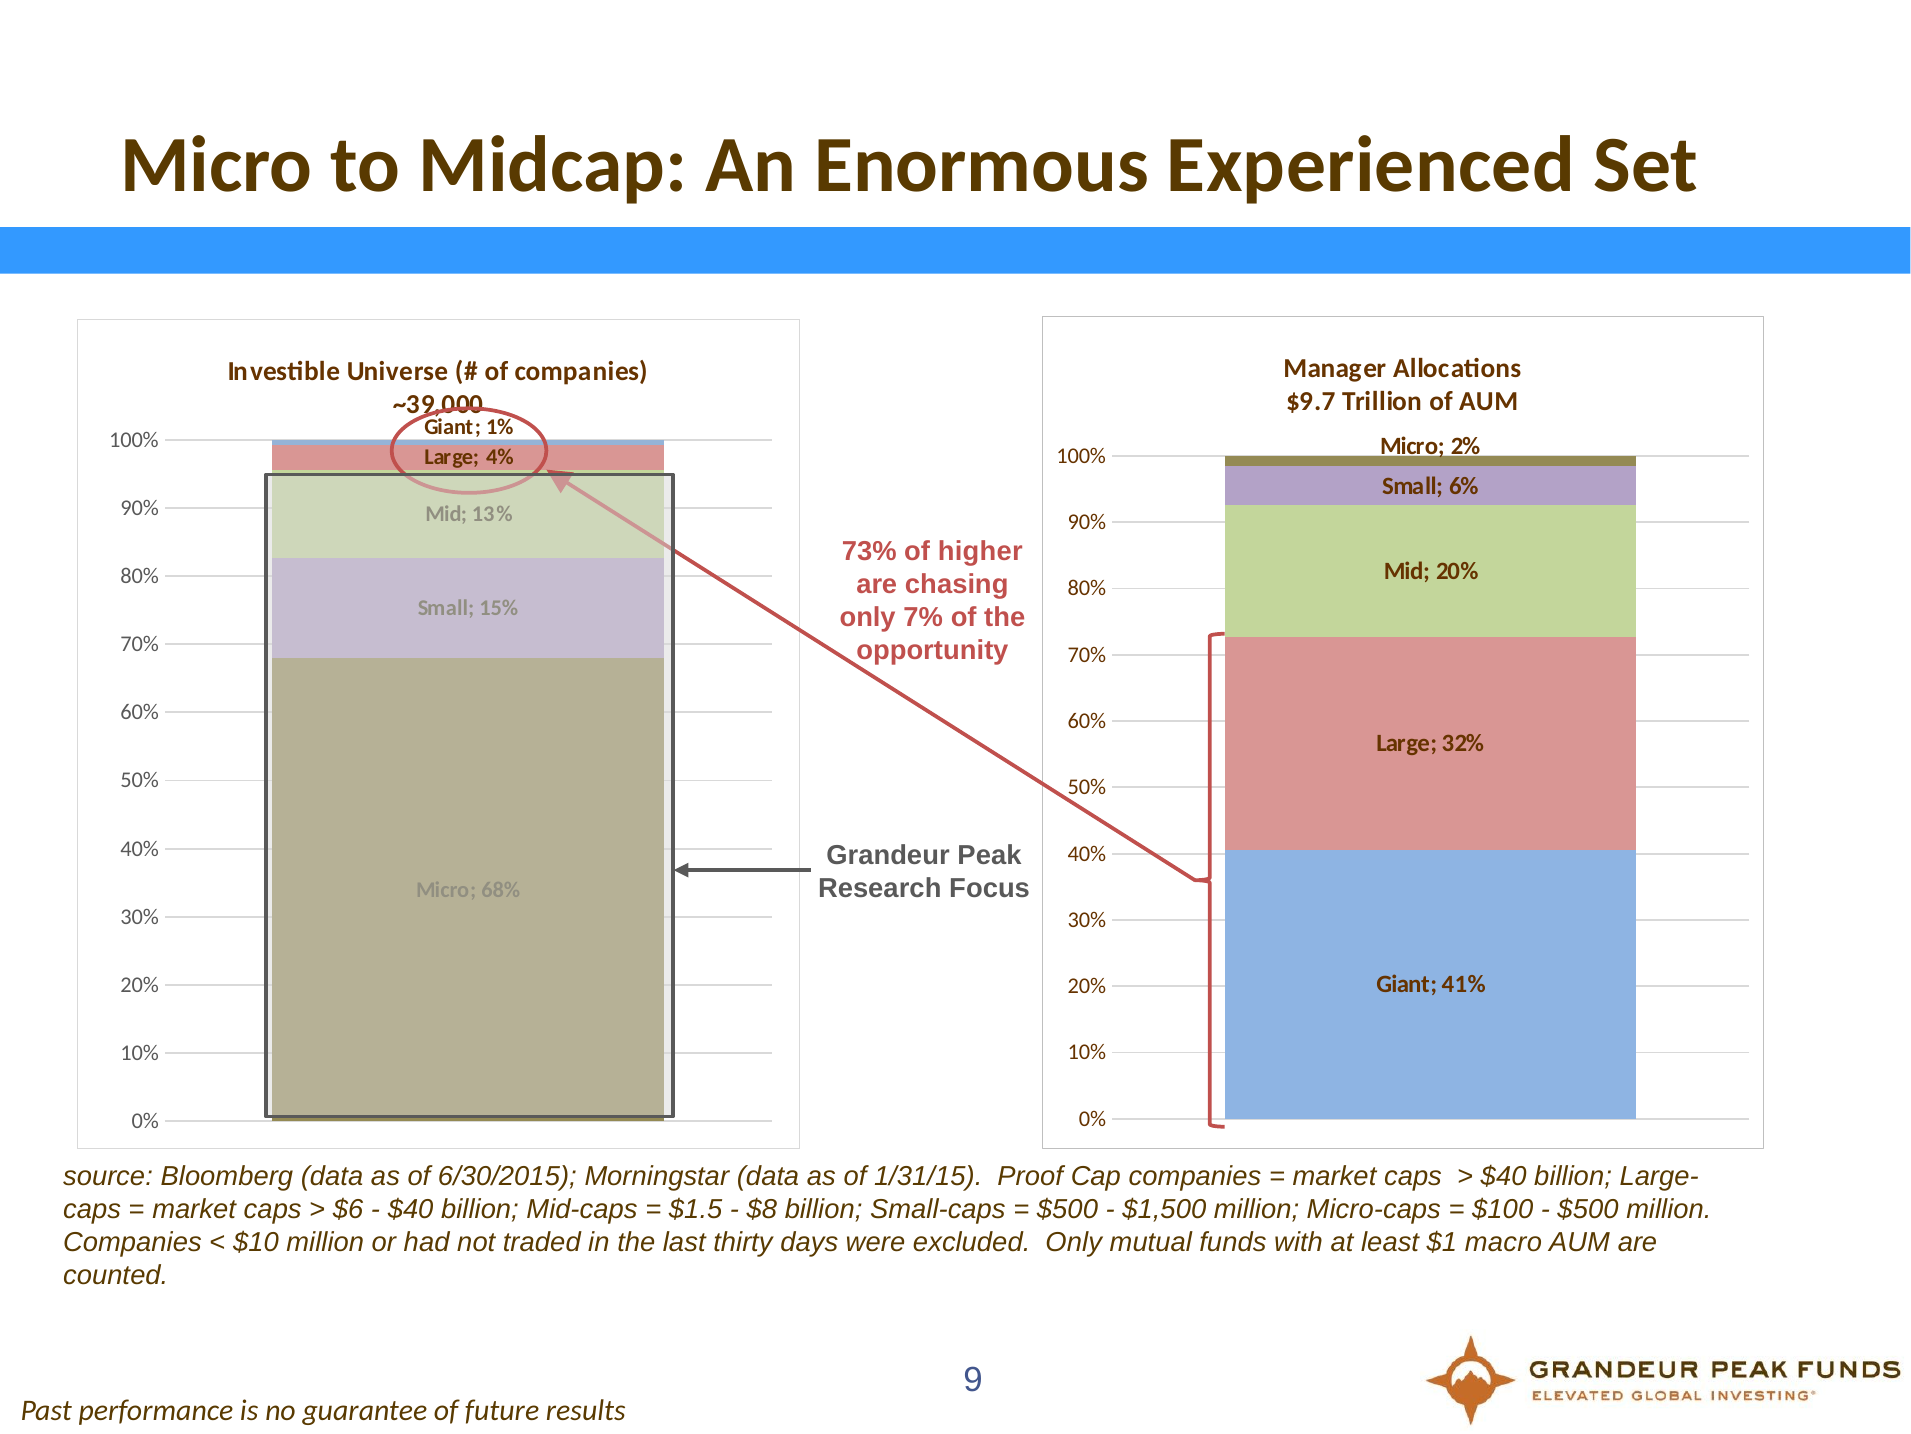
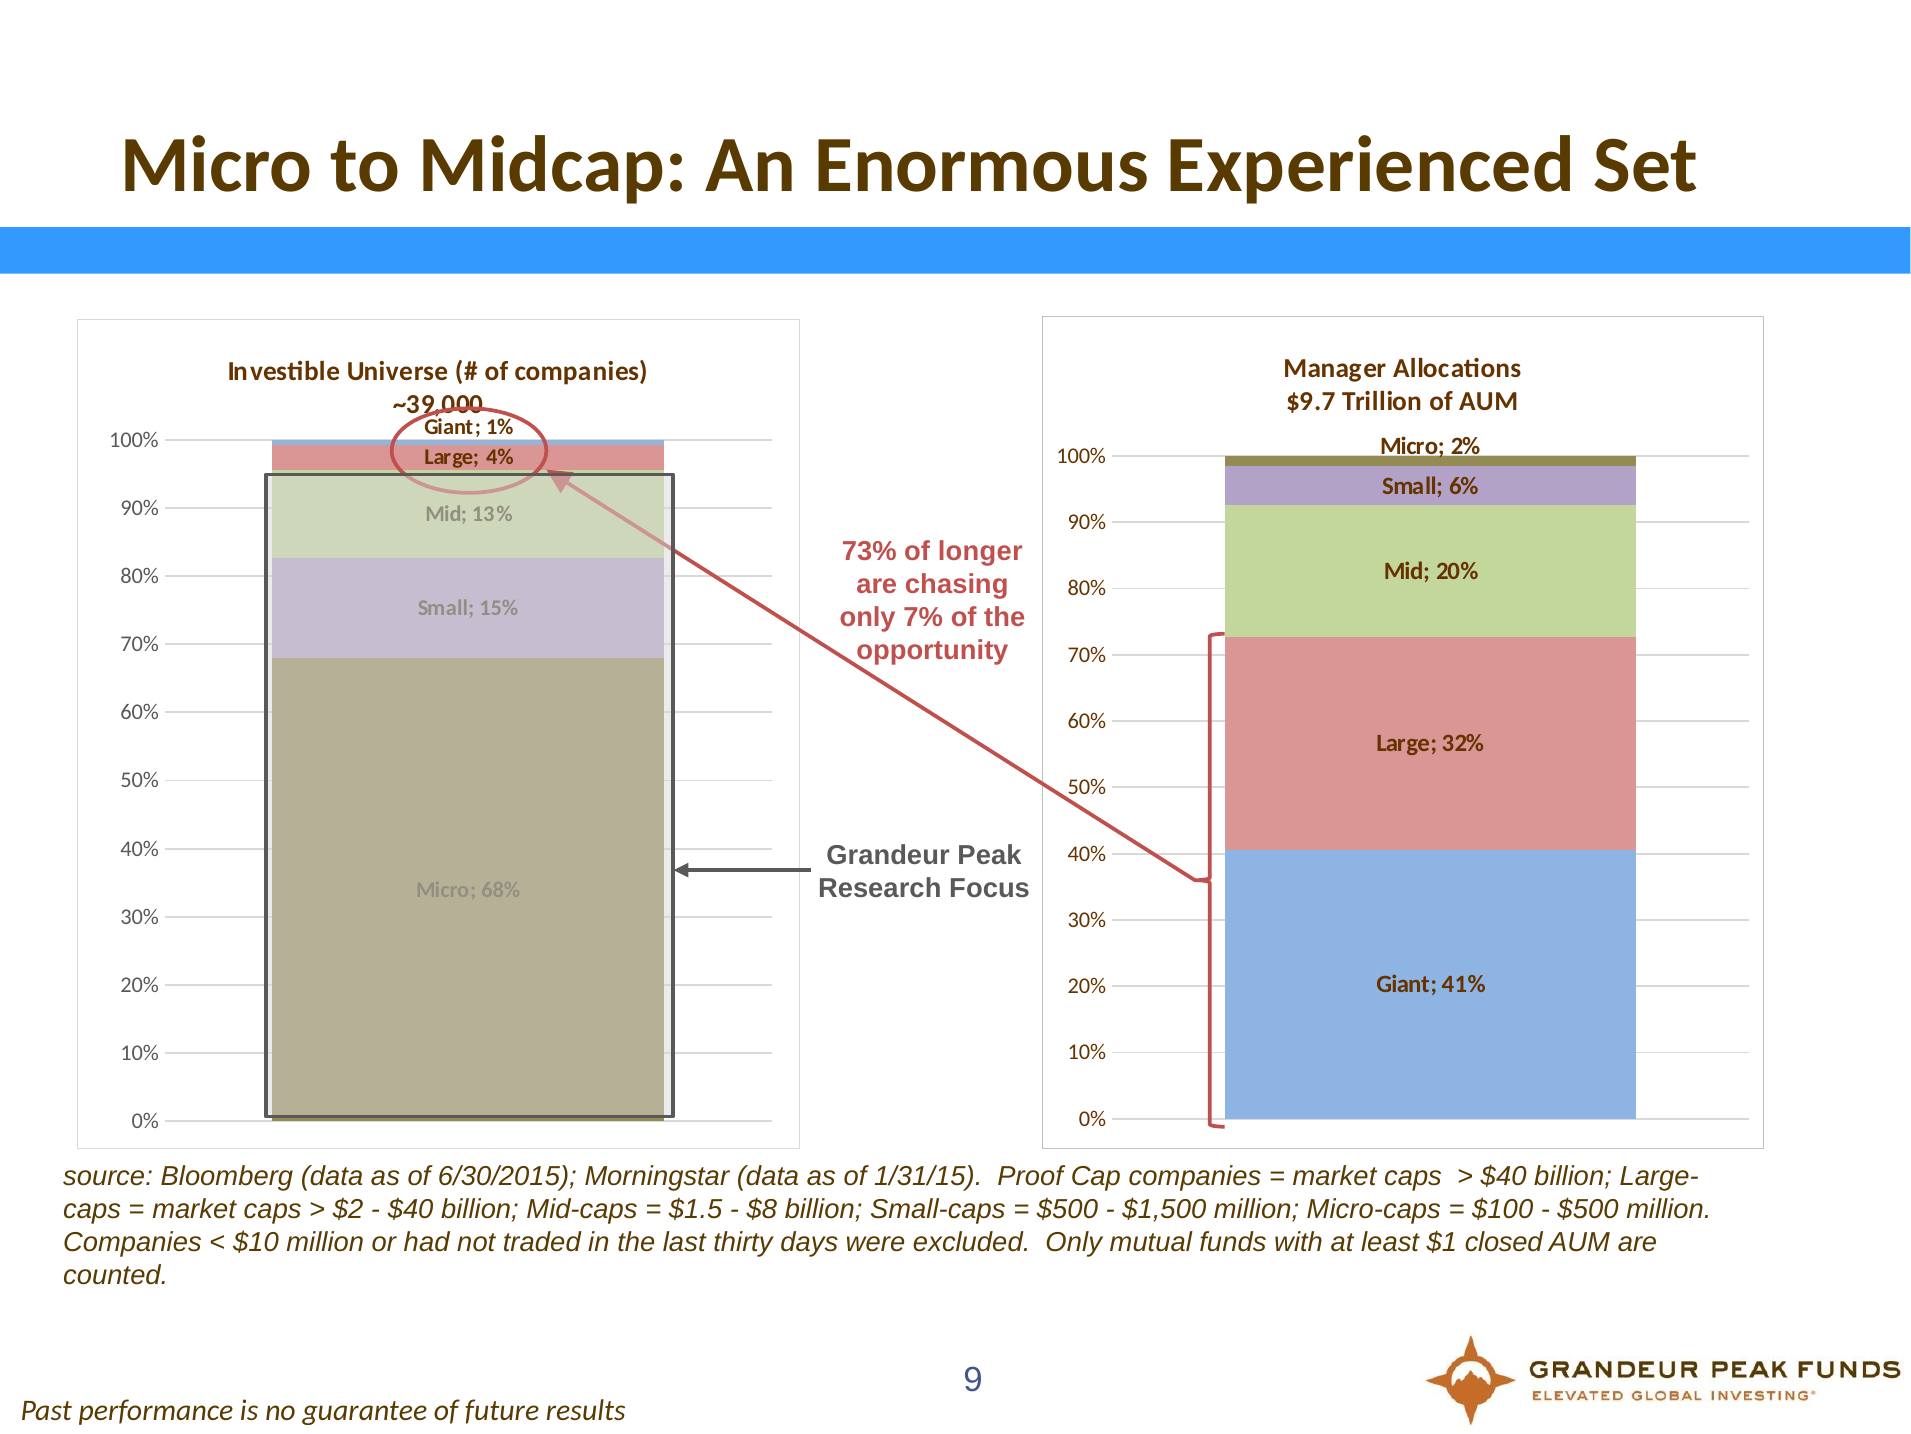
higher: higher -> longer (980, 551)
$6: $6 -> $2 (348, 1209)
macro: macro -> closed (1504, 1242)
